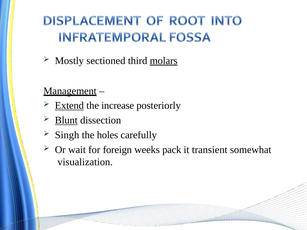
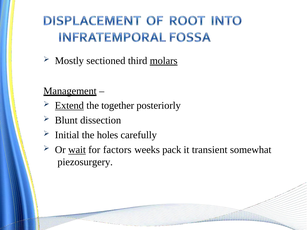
increase: increase -> together (118, 106)
Blunt underline: present -> none (66, 120)
Singh: Singh -> Initial (67, 135)
wait underline: none -> present (77, 150)
foreign: foreign -> factors (117, 150)
visualization: visualization -> piezosurgery (85, 162)
